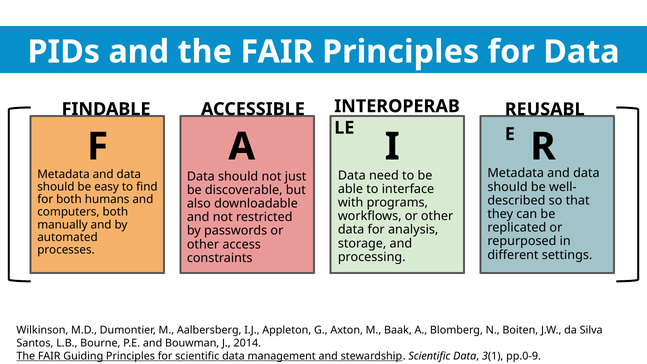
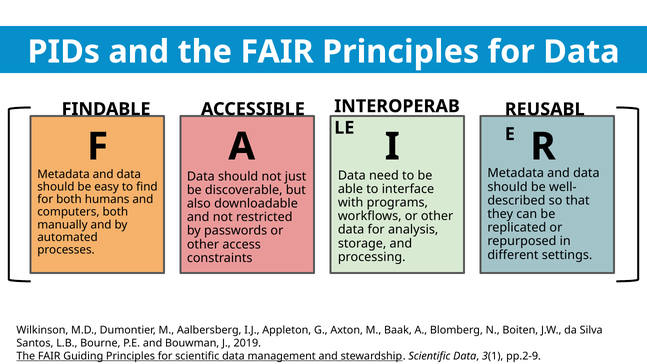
2014: 2014 -> 2019 (247, 343)
pp.0-9: pp.0-9 -> pp.2-9 (524, 356)
